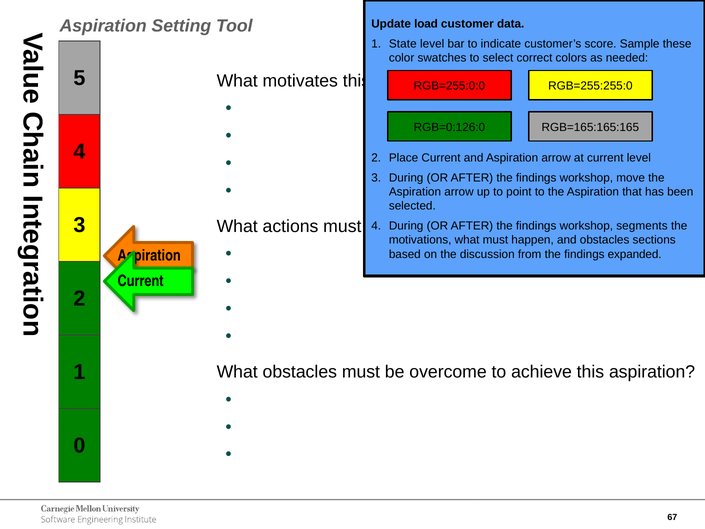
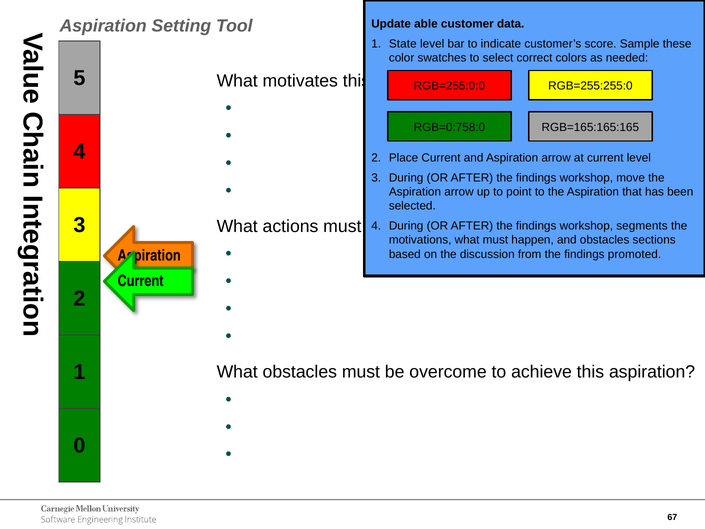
load: load -> able (426, 24)
RGB=0:126:0: RGB=0:126:0 -> RGB=0:758:0 (449, 127)
expanded: expanded -> promoted (635, 254)
